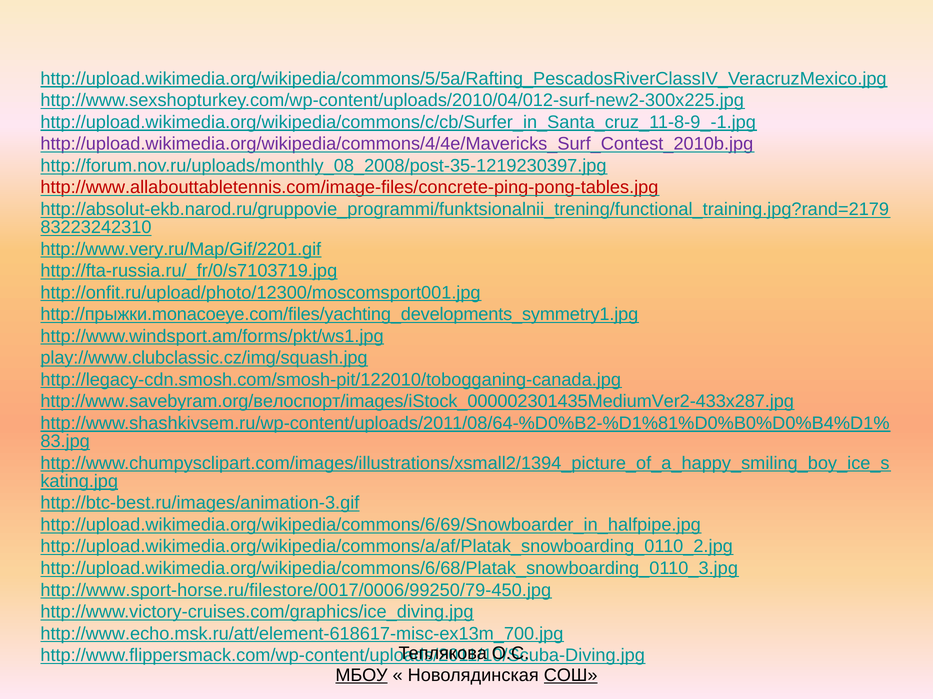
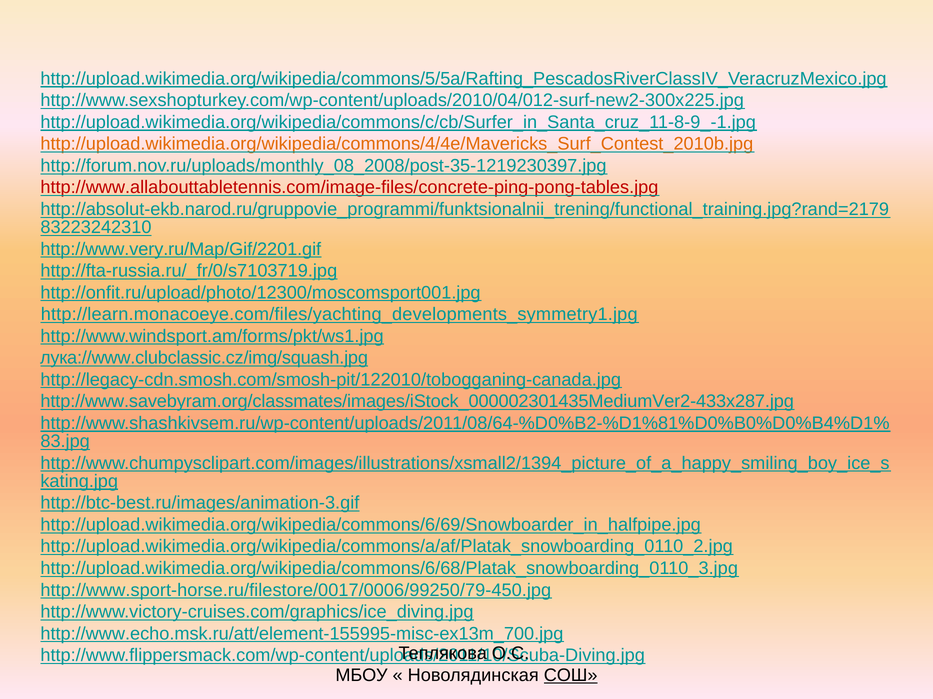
http://upload.wikimedia.org/wikipedia/commons/4/4e/Mavericks_Surf_Contest_2010b.jpg colour: purple -> orange (397, 144)
http://прыжки.monacoeye.com/files/yachting_developments_symmetry1.jpg: http://прыжки.monacoeye.com/files/yachting_developments_symmetry1.jpg -> http://learn.monacoeye.com/files/yachting_developments_symmetry1.jpg (339, 315)
play://www.clubclassic.cz/img/squash.jpg: play://www.clubclassic.cz/img/squash.jpg -> лука://www.clubclassic.cz/img/squash.jpg (204, 358)
http://www.savebyram.org/велоспорт/images/iStock_000002301435MediumVer2-433x287.jpg: http://www.savebyram.org/велоспорт/images/iStock_000002301435MediumVer2-433x287.jpg -> http://www.savebyram.org/classmates/images/iStock_000002301435MediumVer2-433x287.jpg (417, 402)
http://www.echo.msk.ru/att/element-618617-misc-ex13m_700.jpg: http://www.echo.msk.ru/att/element-618617-misc-ex13m_700.jpg -> http://www.echo.msk.ru/att/element-155995-misc-ex13m_700.jpg (302, 634)
МБОУ underline: present -> none (362, 676)
